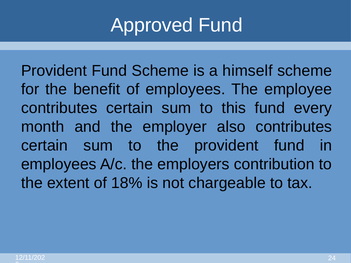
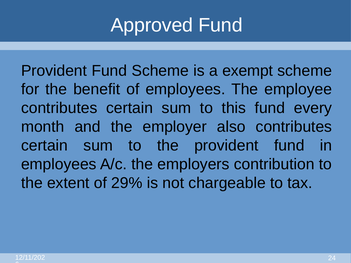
himself: himself -> exempt (248, 71)
18%: 18% -> 29% (127, 183)
